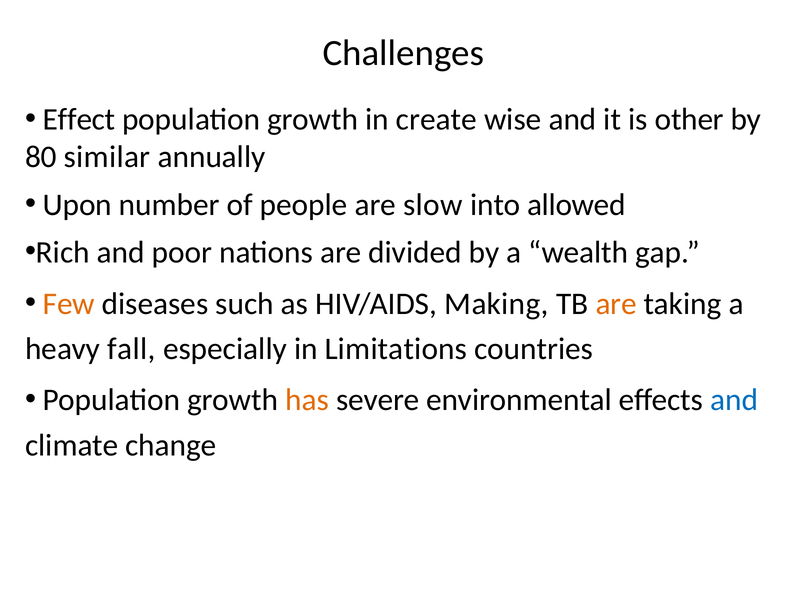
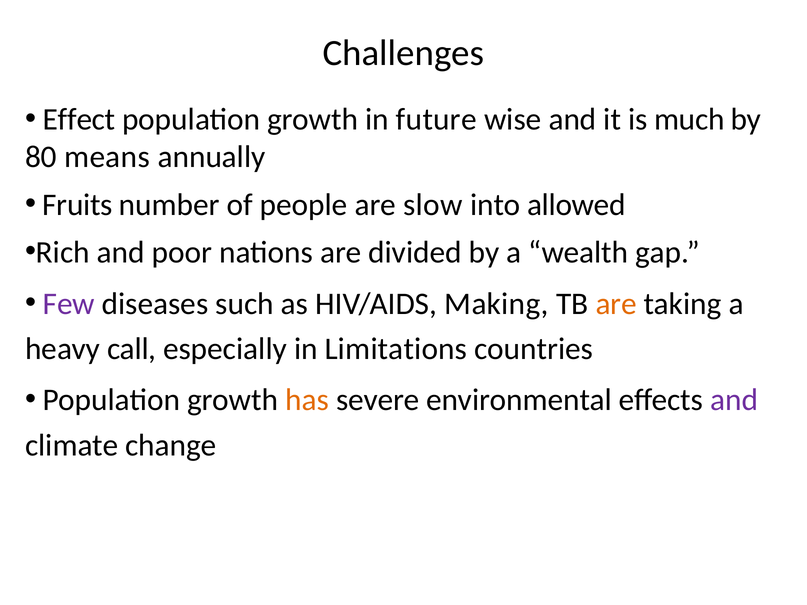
create: create -> future (436, 120)
other: other -> much (689, 120)
similar: similar -> means (107, 157)
Upon: Upon -> Fruits (77, 205)
Few colour: orange -> purple (69, 304)
fall: fall -> call (132, 349)
and colour: blue -> purple (734, 400)
